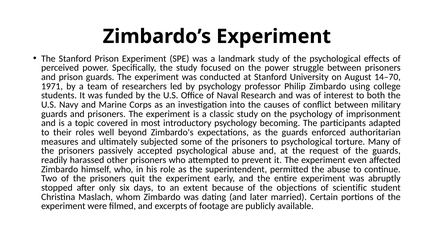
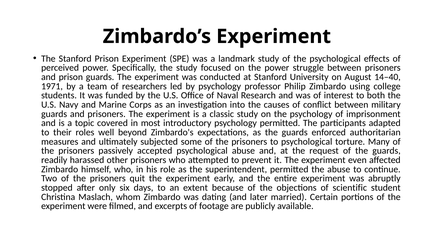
14–70: 14–70 -> 14–40 (387, 77)
psychology becoming: becoming -> permitted (280, 123)
